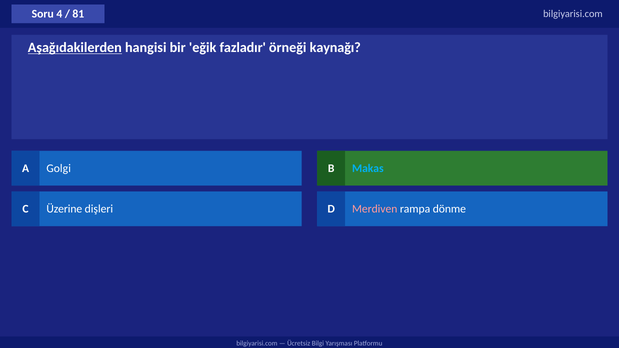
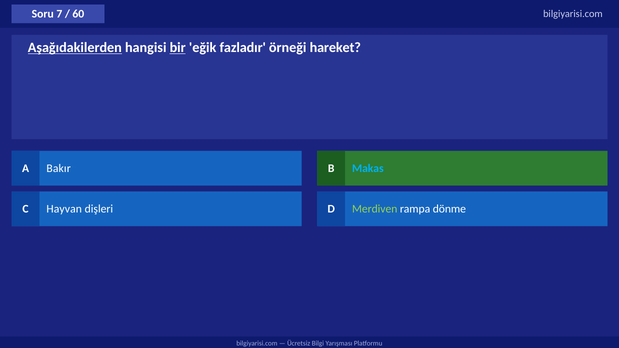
4: 4 -> 7 (59, 14)
81: 81 -> 60 (78, 14)
bir underline: none -> present (178, 48)
kaynağı: kaynağı -> hareket (335, 48)
Golgi: Golgi -> Bakır (59, 168)
Üzerine: Üzerine -> Hayvan (64, 209)
Merdiven colour: pink -> light green (375, 209)
